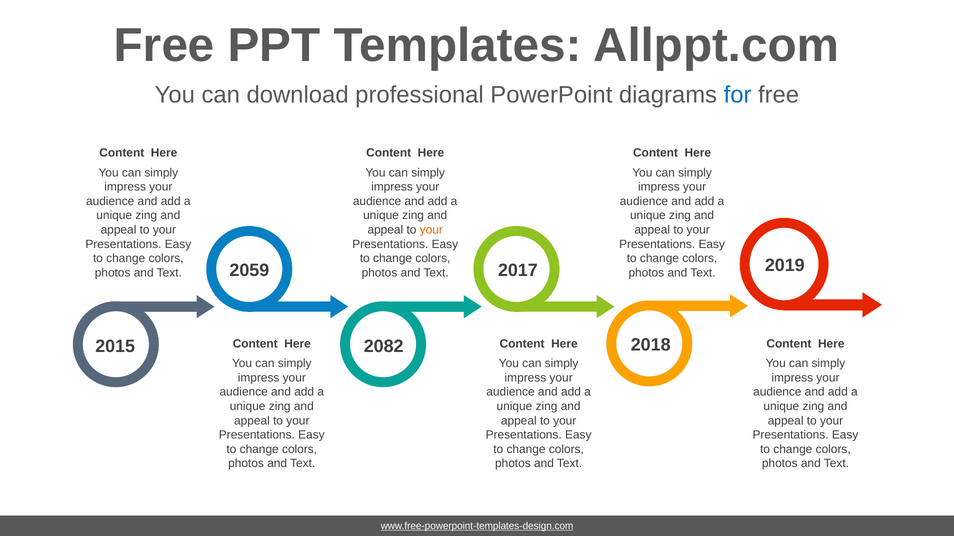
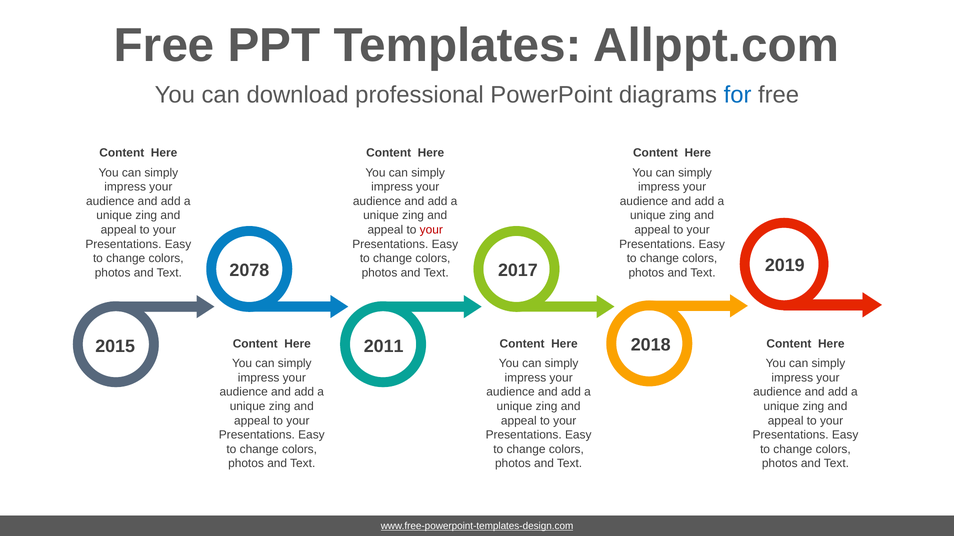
your colour: orange -> red (431, 230)
2059: 2059 -> 2078 (249, 271)
2082: 2082 -> 2011 (384, 347)
